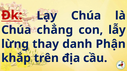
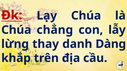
Phận: Phận -> Dàng (111, 44)
